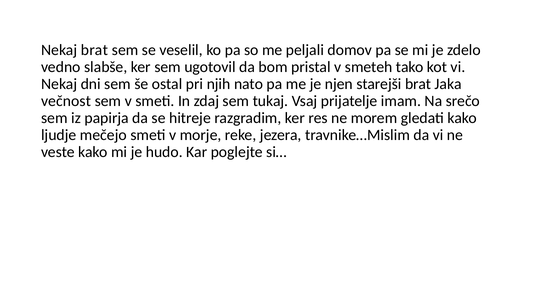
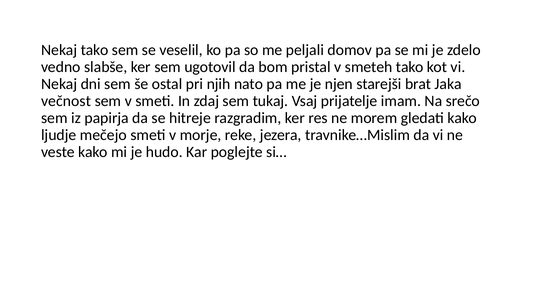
Nekaj brat: brat -> tako (95, 50)
